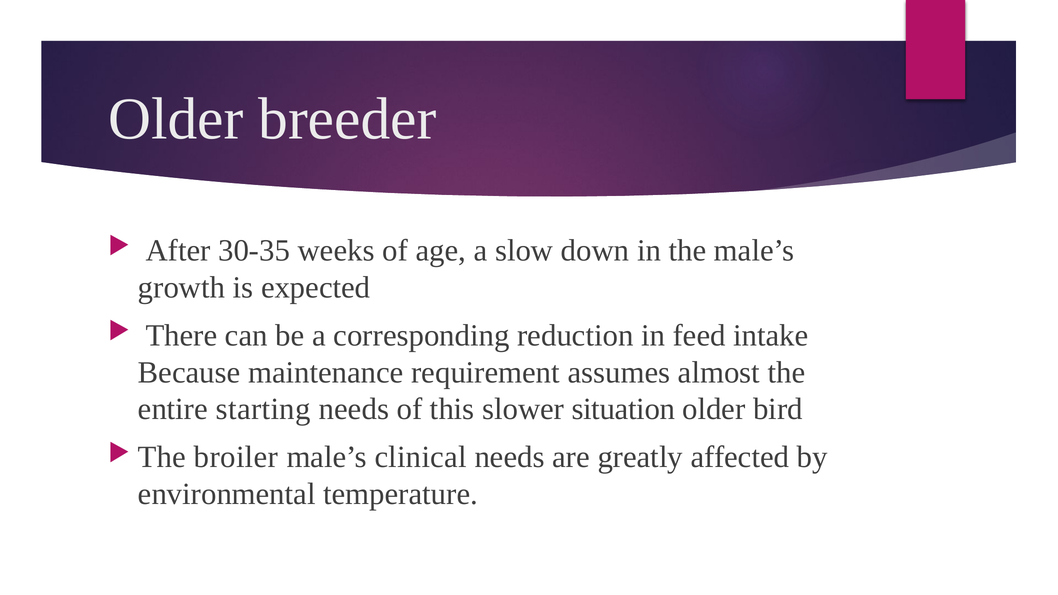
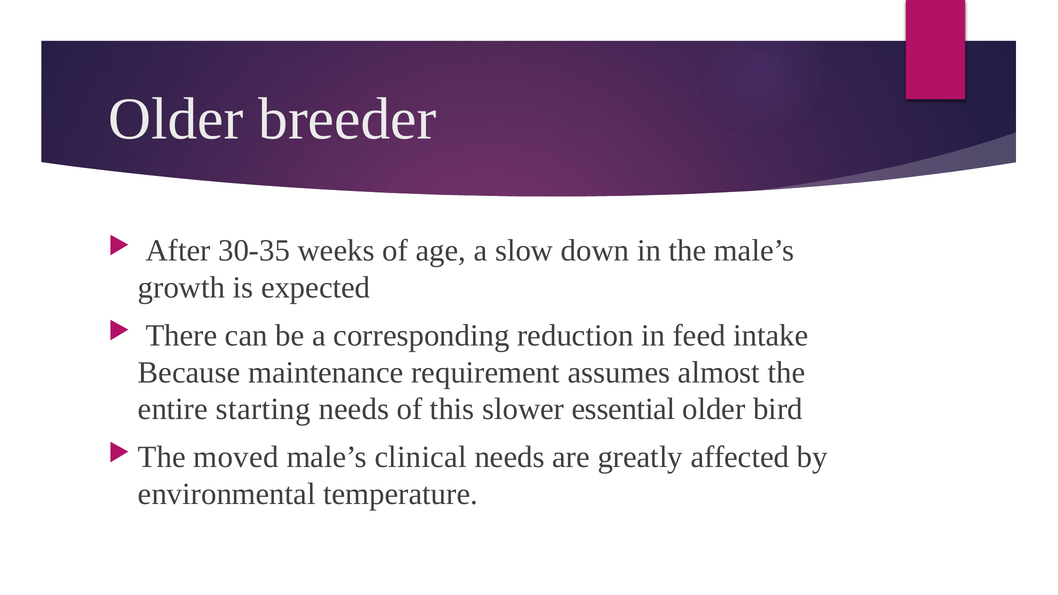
situation: situation -> essential (623, 409)
broiler: broiler -> moved (236, 457)
